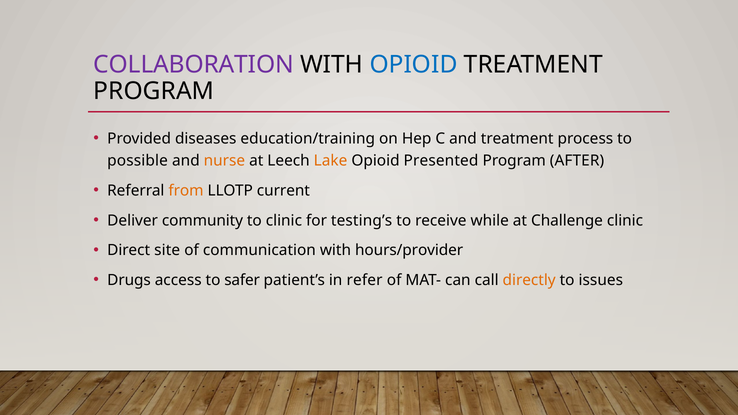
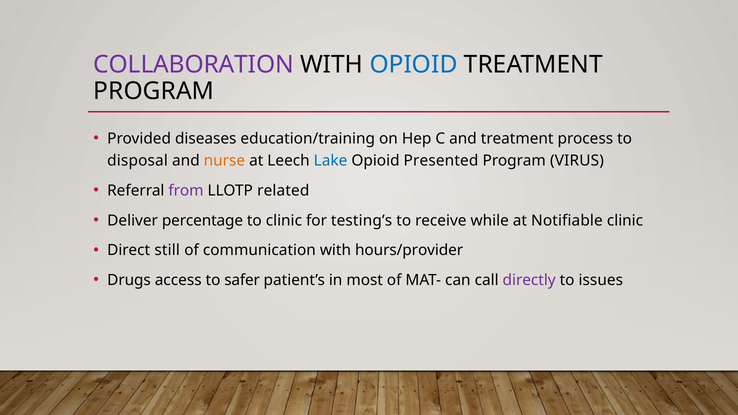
possible: possible -> disposal (138, 161)
Lake colour: orange -> blue (331, 161)
AFTER: AFTER -> VIRUS (577, 161)
from colour: orange -> purple (186, 191)
current: current -> related (283, 191)
community: community -> percentage (202, 221)
Challenge: Challenge -> Notifiable (567, 221)
site: site -> still (167, 250)
refer: refer -> most (365, 280)
directly colour: orange -> purple (529, 280)
